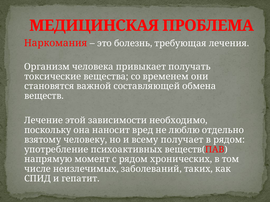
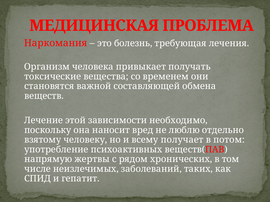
в рядом: рядом -> потом (229, 140)
момент: момент -> жертвы (92, 160)
